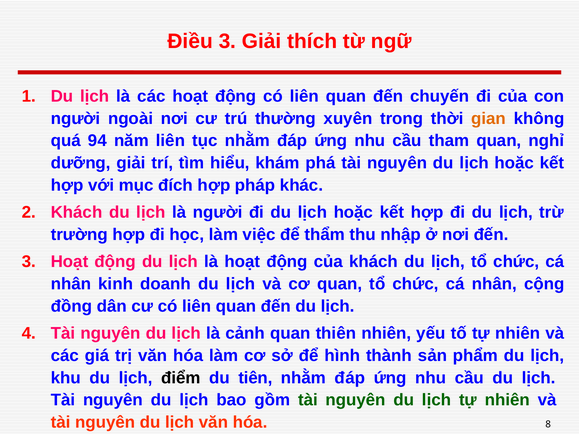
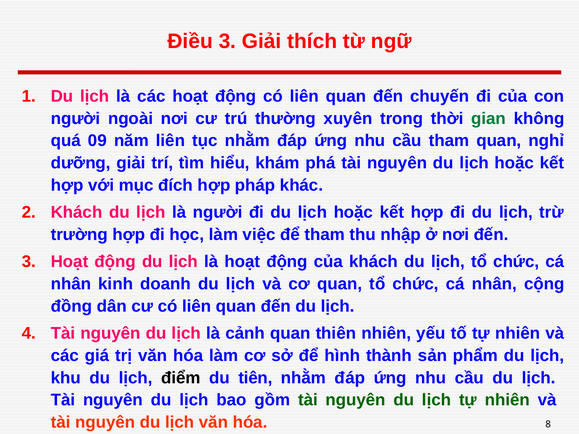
gian colour: orange -> green (489, 119)
94: 94 -> 09 (97, 141)
để thẩm: thẩm -> tham (325, 235)
